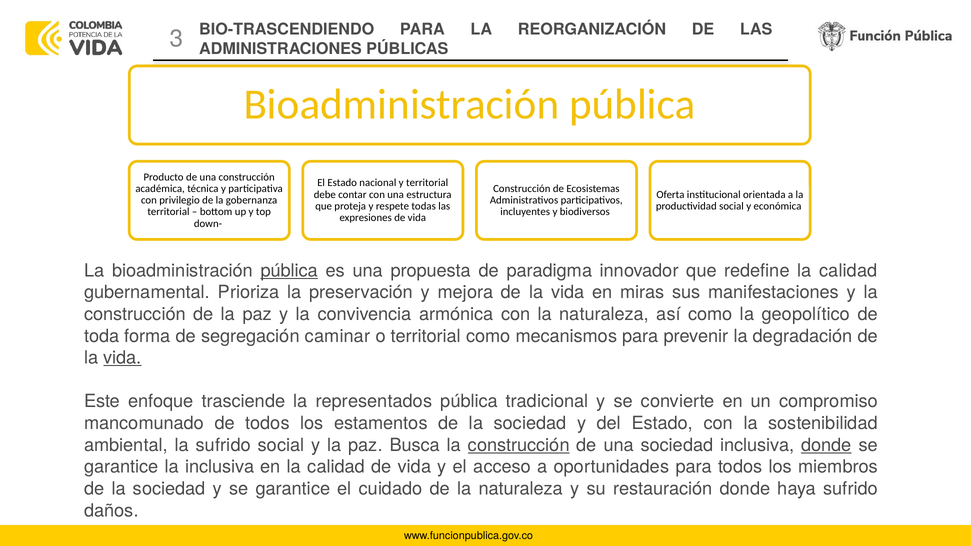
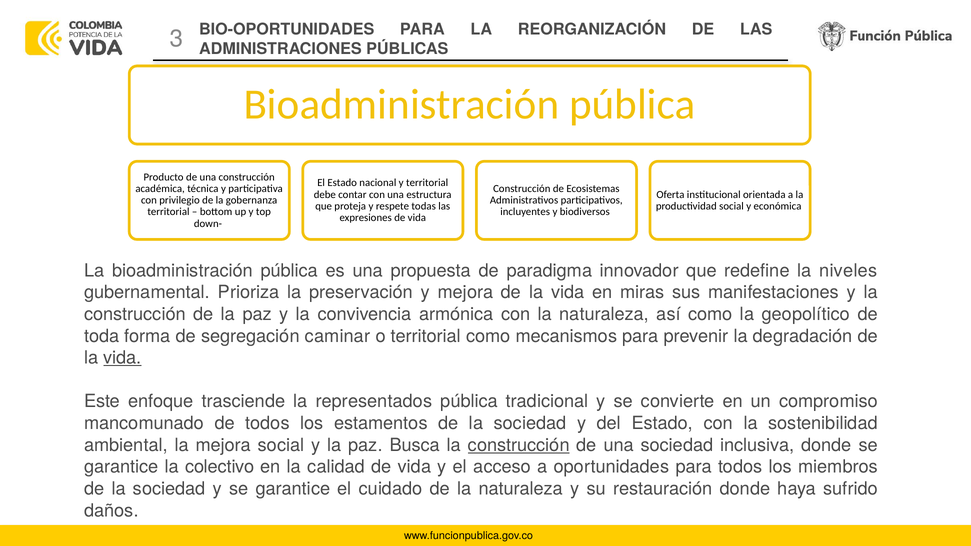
BIO-TRASCENDIENDO: BIO-TRASCENDIENDO -> BIO-OPORTUNIDADES (287, 29)
pública underline: present -> none (289, 271)
redefine la calidad: calidad -> niveles (848, 271)
la sufrido: sufrido -> mejora (223, 445)
donde underline: present -> none (826, 445)
la inclusiva: inclusiva -> colectivo (220, 467)
